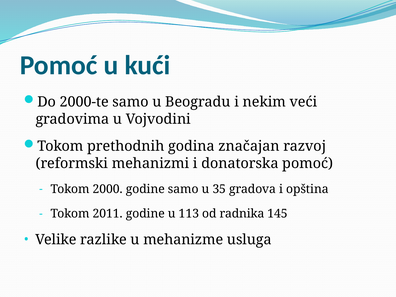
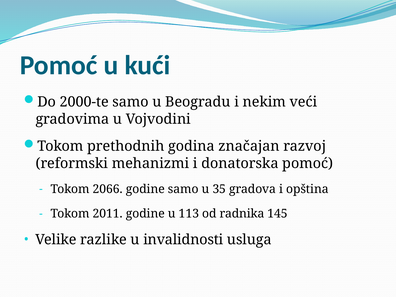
2000: 2000 -> 2066 (108, 189)
mehanizme: mehanizme -> invalidnosti (183, 240)
